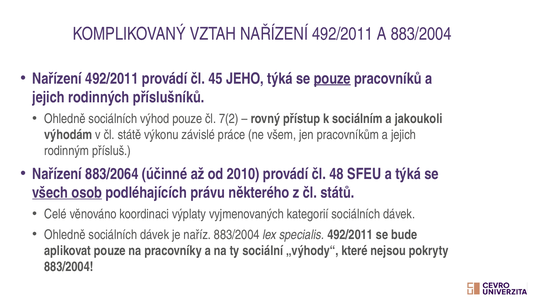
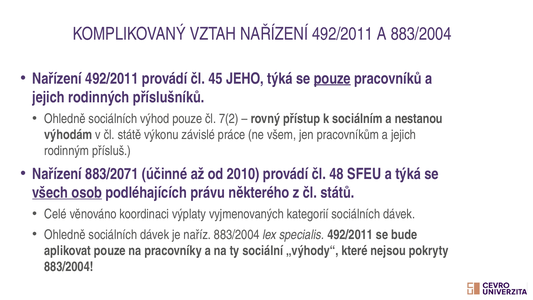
jakoukoli: jakoukoli -> nestanou (419, 119)
883/2064: 883/2064 -> 883/2071 (112, 174)
